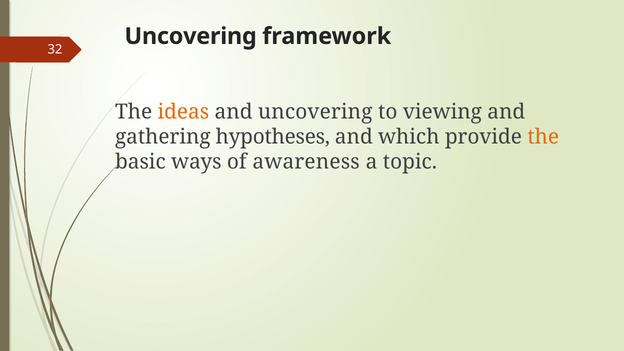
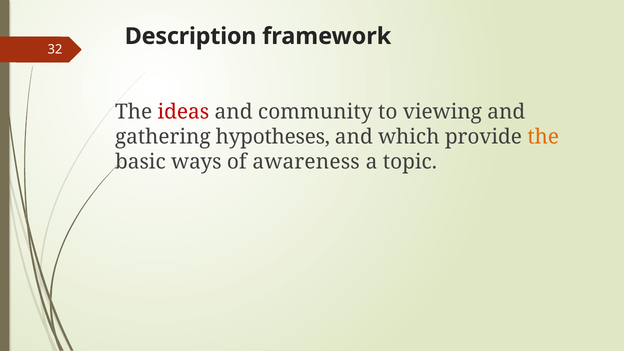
32 Uncovering: Uncovering -> Description (191, 36)
ideas colour: orange -> red (183, 112)
and uncovering: uncovering -> community (315, 112)
